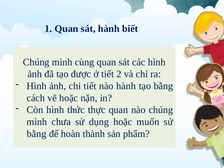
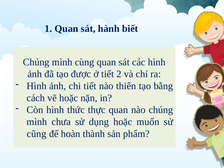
nào hành: hành -> thiên (126, 86)
bằng: bằng -> cũng (37, 134)
